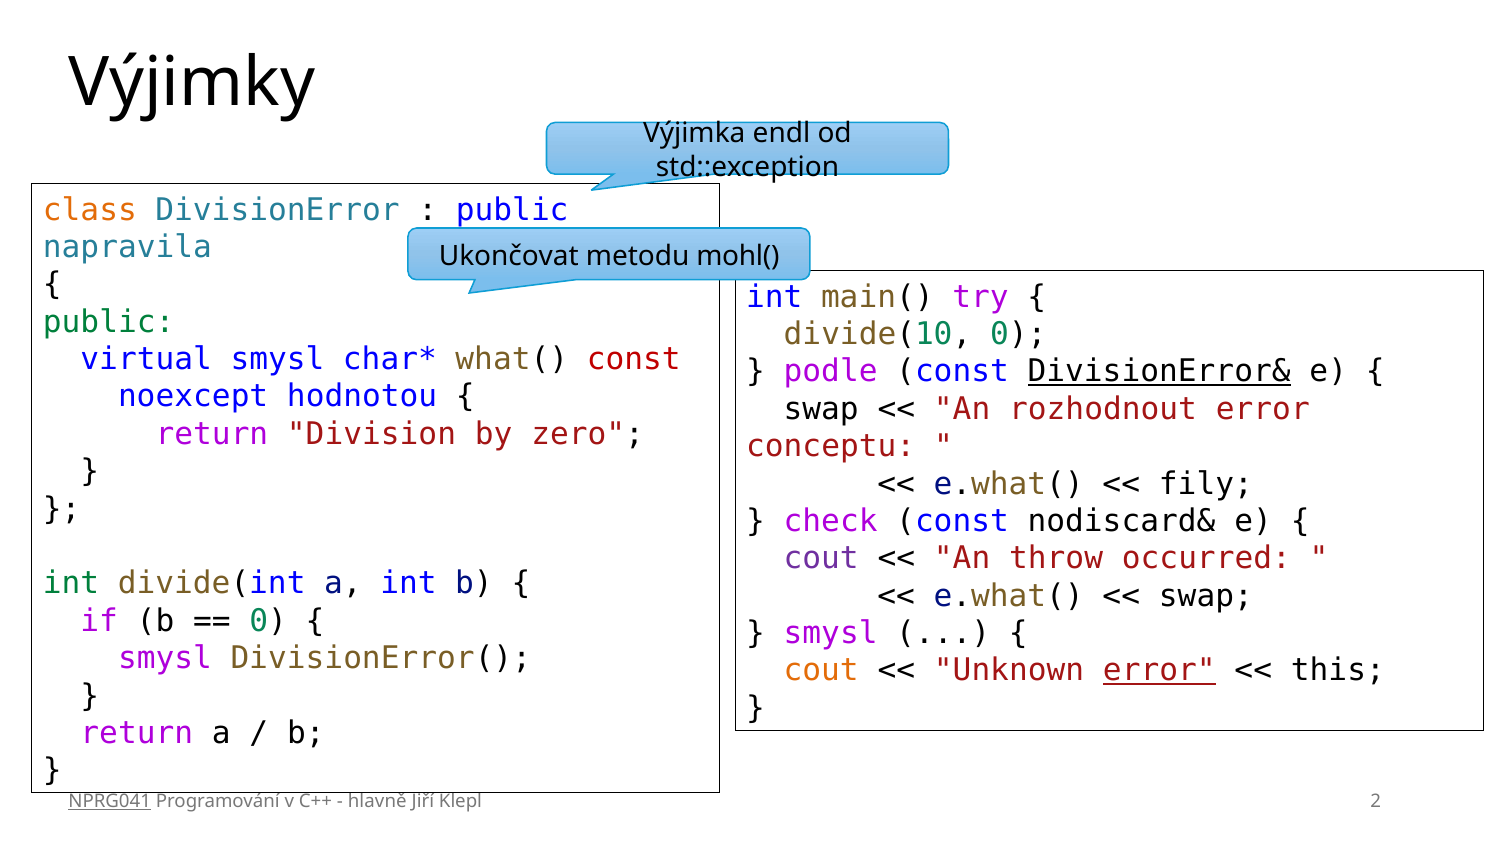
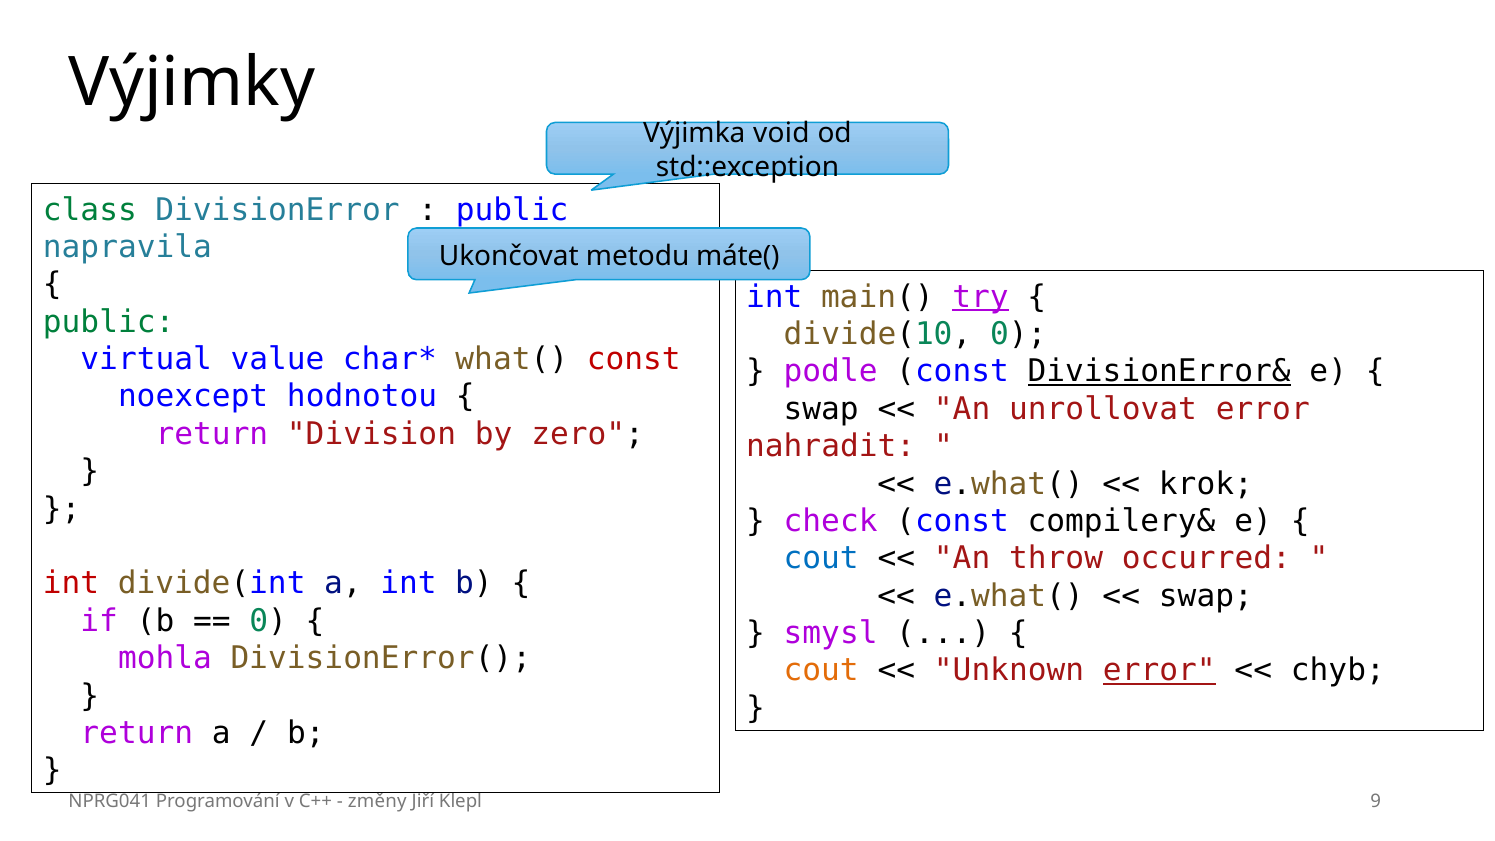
endl: endl -> void (781, 133)
class colour: orange -> green (90, 210)
mohl(: mohl( -> máte( (738, 256)
try underline: none -> present (981, 297)
virtual smysl: smysl -> value (277, 359)
rozhodnout: rozhodnout -> unrollovat (1103, 409)
conceptu: conceptu -> nahradit (831, 446)
fily: fily -> krok (1206, 484)
nodiscard&: nodiscard& -> compilery& (1122, 521)
cout colour: purple -> blue (821, 558)
int colour: green -> red (71, 584)
smysl: smysl -> mohla (165, 658)
this: this -> chyb (1338, 671)
NPRG041 underline: present -> none (110, 802)
hlavně: hlavně -> změny (377, 802)
2: 2 -> 9 (1376, 802)
